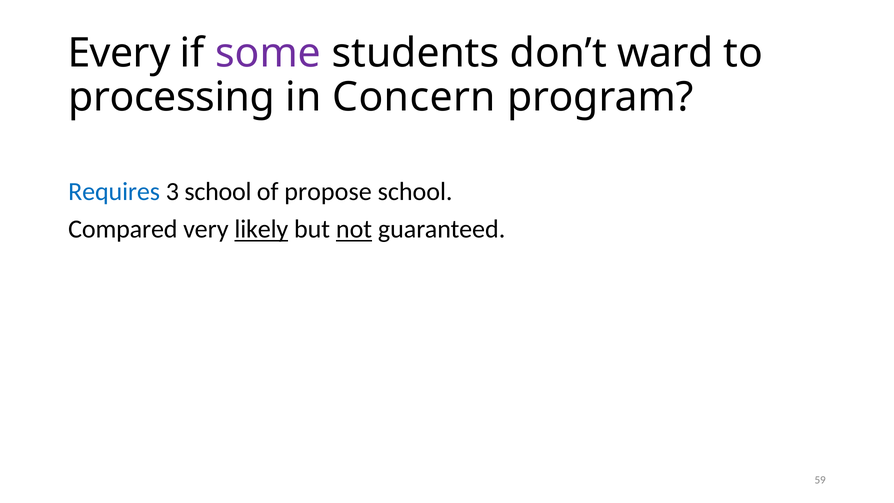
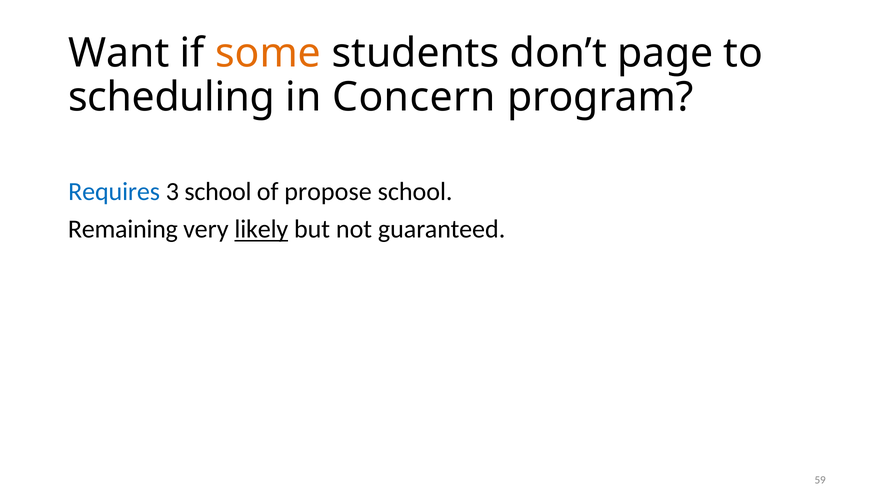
Every: Every -> Want (119, 53)
some colour: purple -> orange (268, 53)
ward: ward -> page (665, 53)
processing: processing -> scheduling (172, 97)
Compared: Compared -> Remaining (123, 229)
not underline: present -> none (354, 229)
